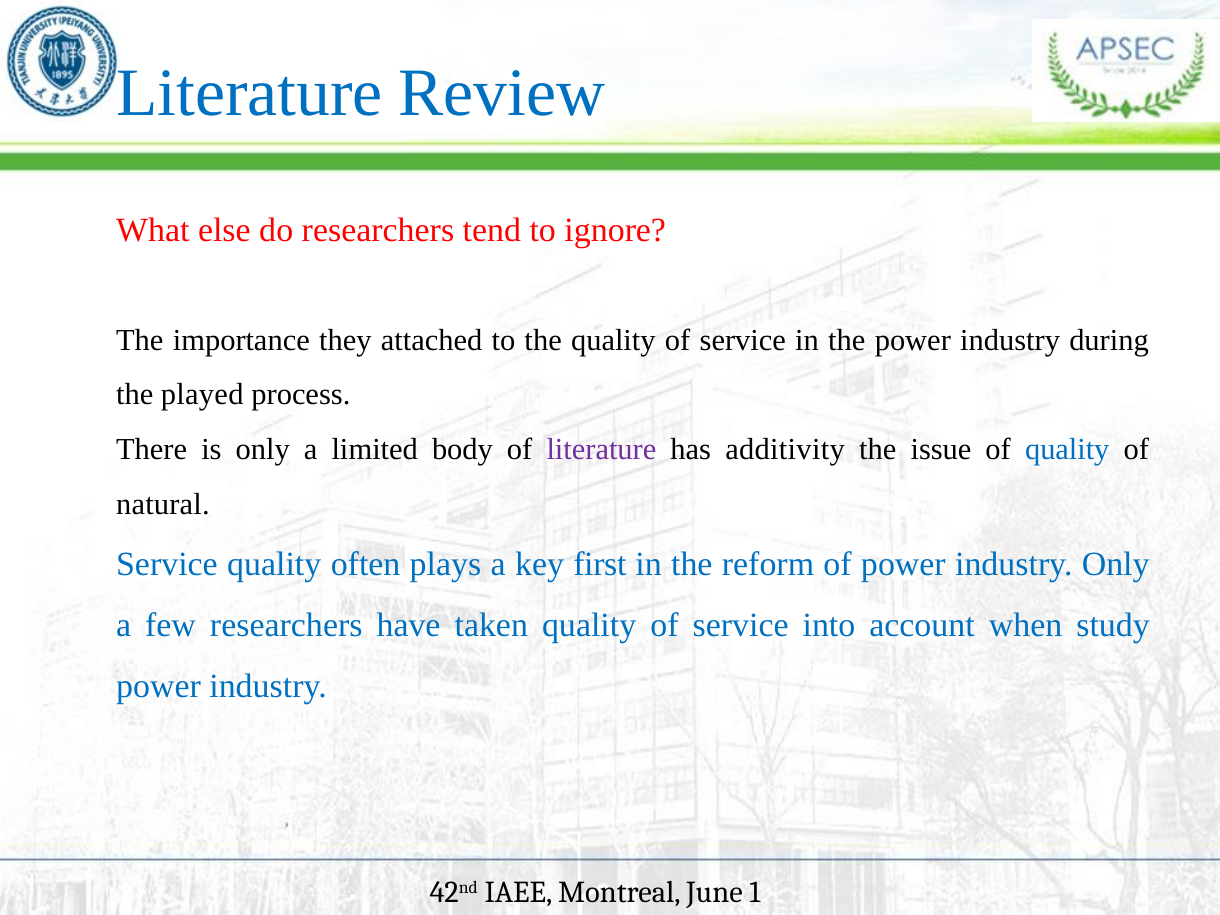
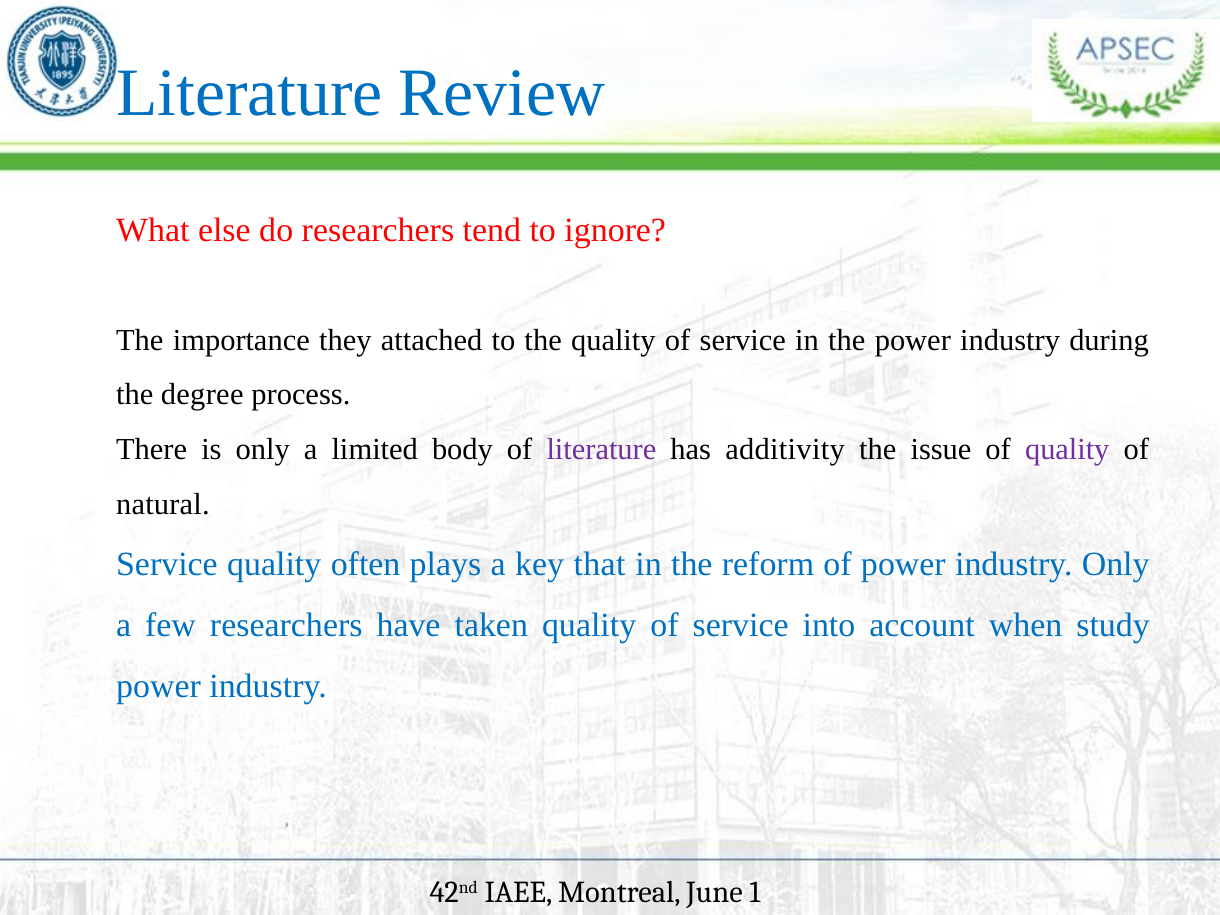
played: played -> degree (202, 395)
quality colour: blue -> purple (1067, 450)
first: first -> that (600, 564)
